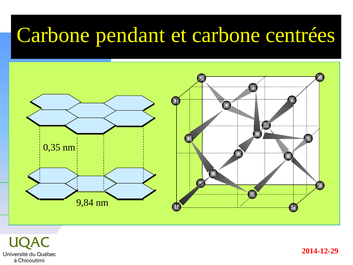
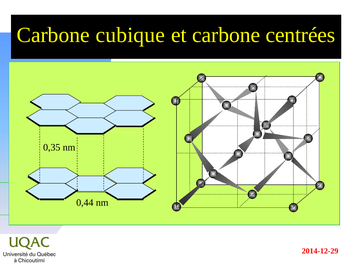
pendant: pendant -> cubique (130, 35)
9,84: 9,84 -> 0,44 (85, 202)
